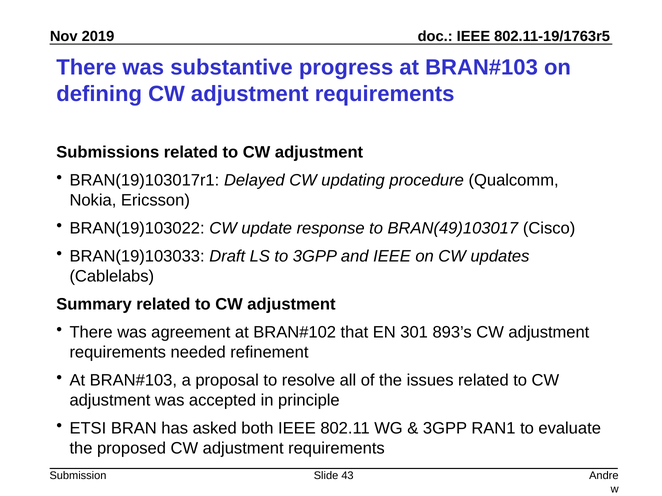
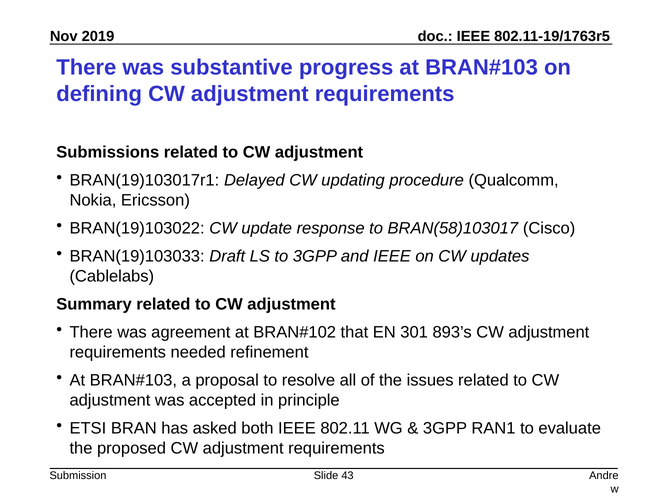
BRAN(49)103017: BRAN(49)103017 -> BRAN(58)103017 (453, 229)
